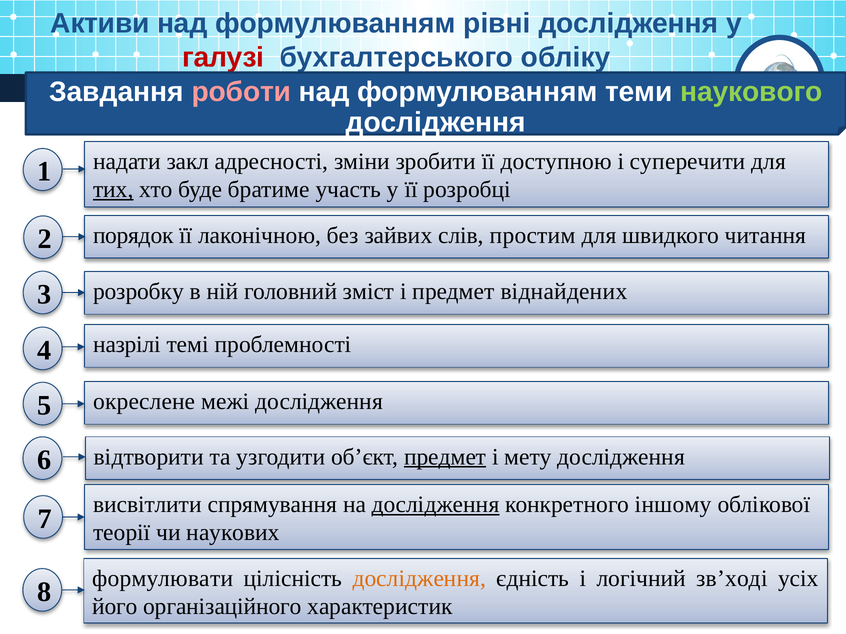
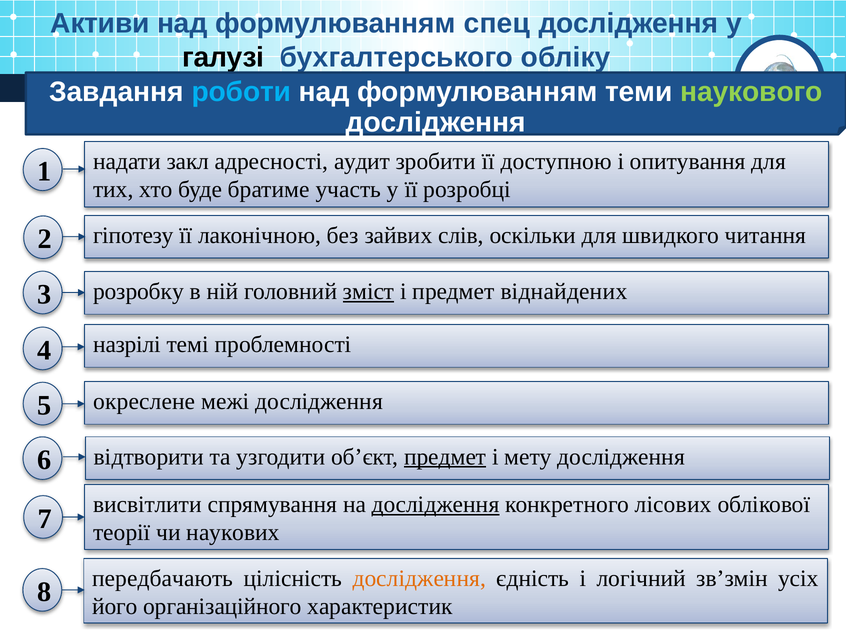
рівні: рівні -> спец (497, 23)
галузі colour: red -> black (223, 57)
роботи colour: pink -> light blue (241, 92)
зміни: зміни -> аудит (362, 162)
суперечити: суперечити -> опитування (688, 162)
тих underline: present -> none (113, 190)
порядок: порядок -> гіпотезу (133, 236)
простим: простим -> оскільки (533, 236)
зміст underline: none -> present (369, 292)
іншому: іншому -> лісових (673, 505)
формулювати: формулювати -> передбачають (163, 579)
зв’ході: зв’ході -> зв’змін (732, 579)
